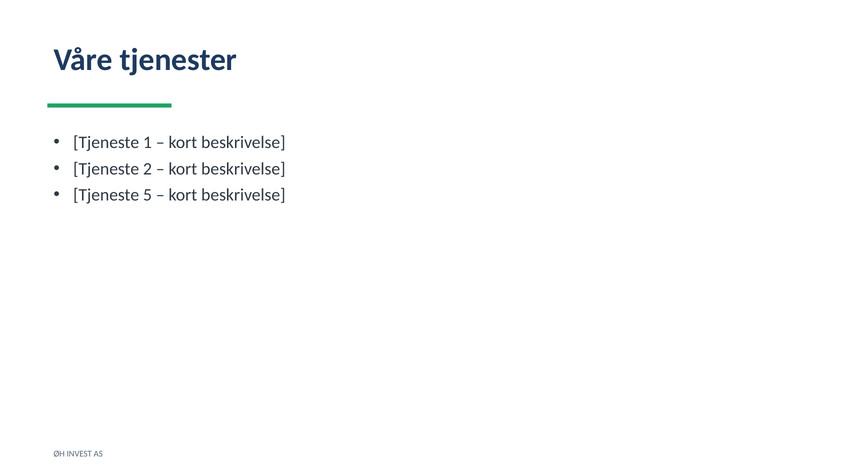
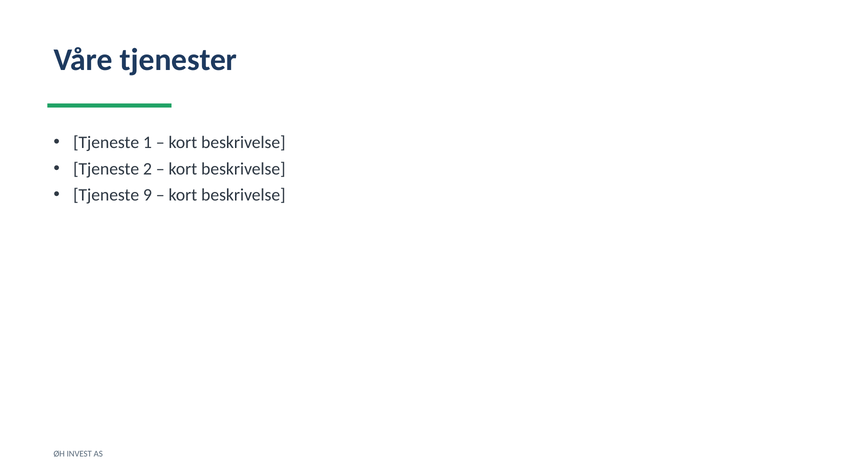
5: 5 -> 9 (147, 195)
